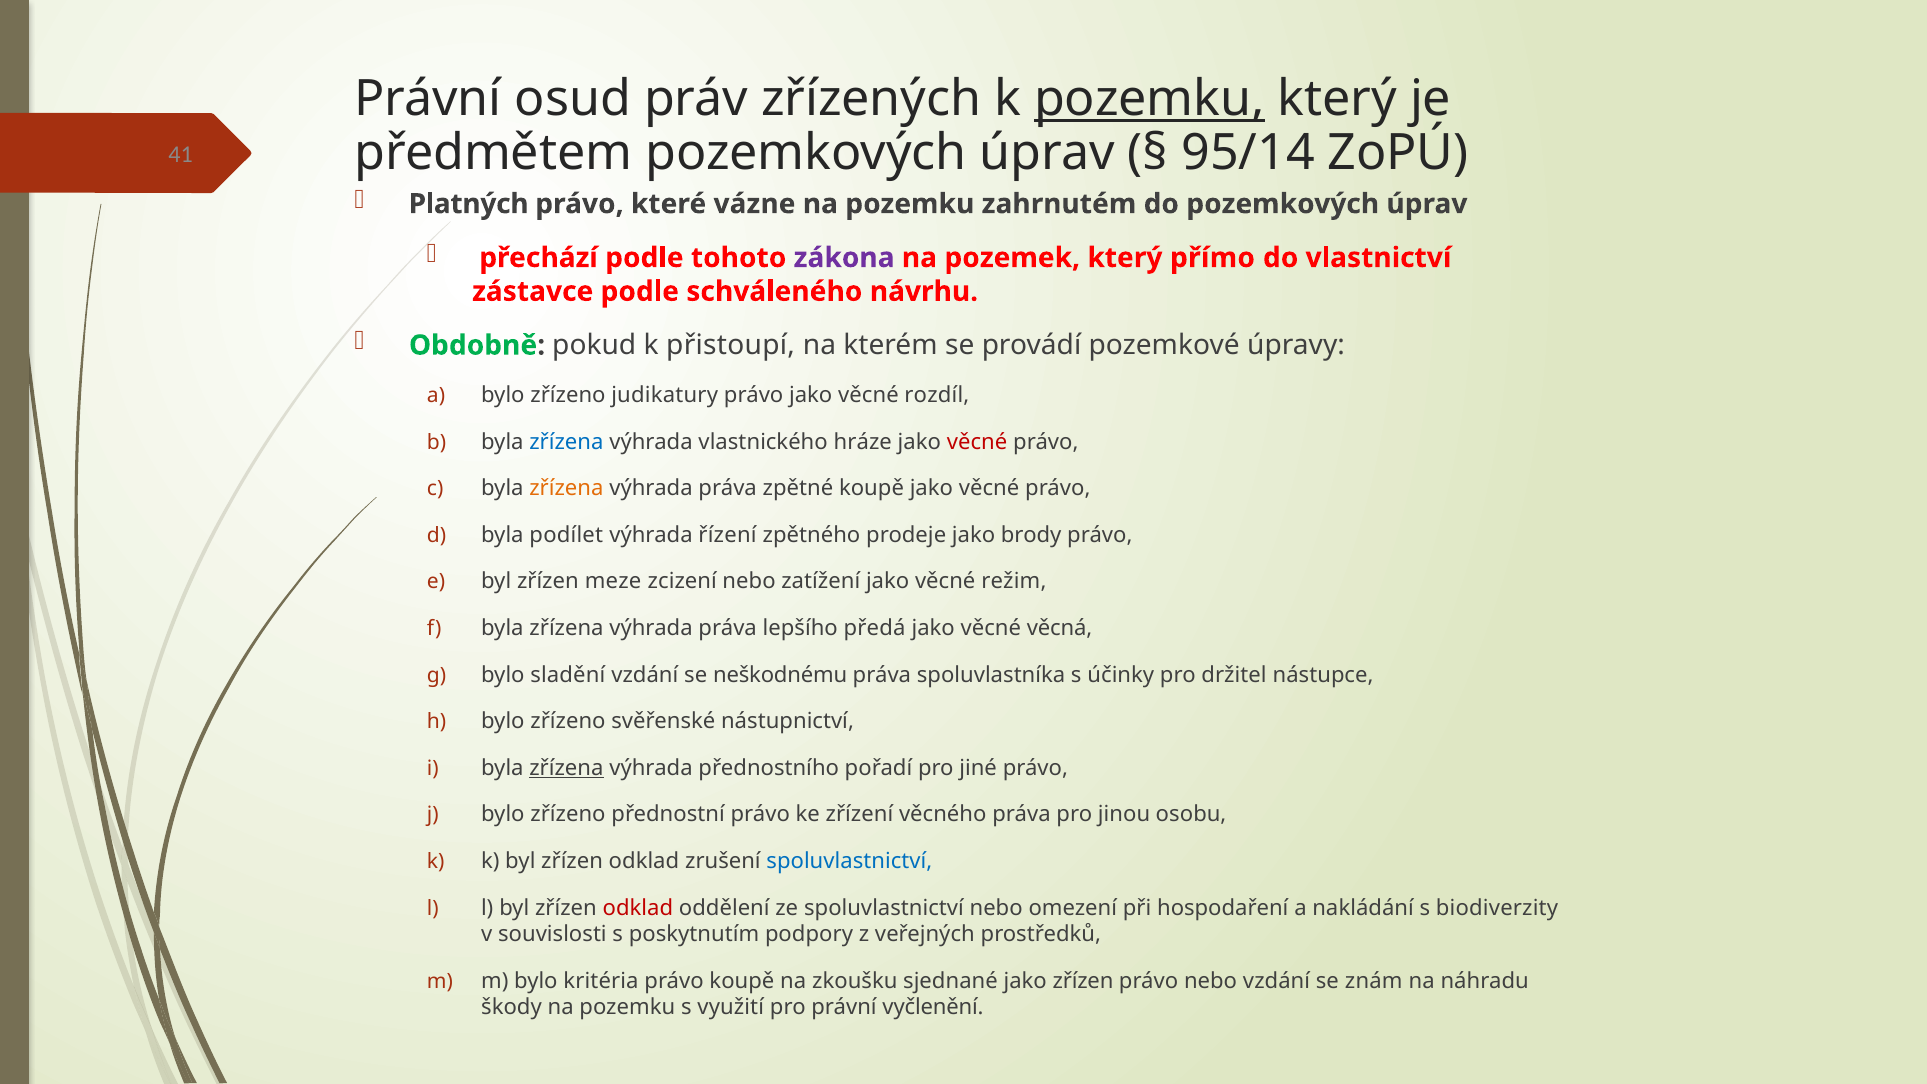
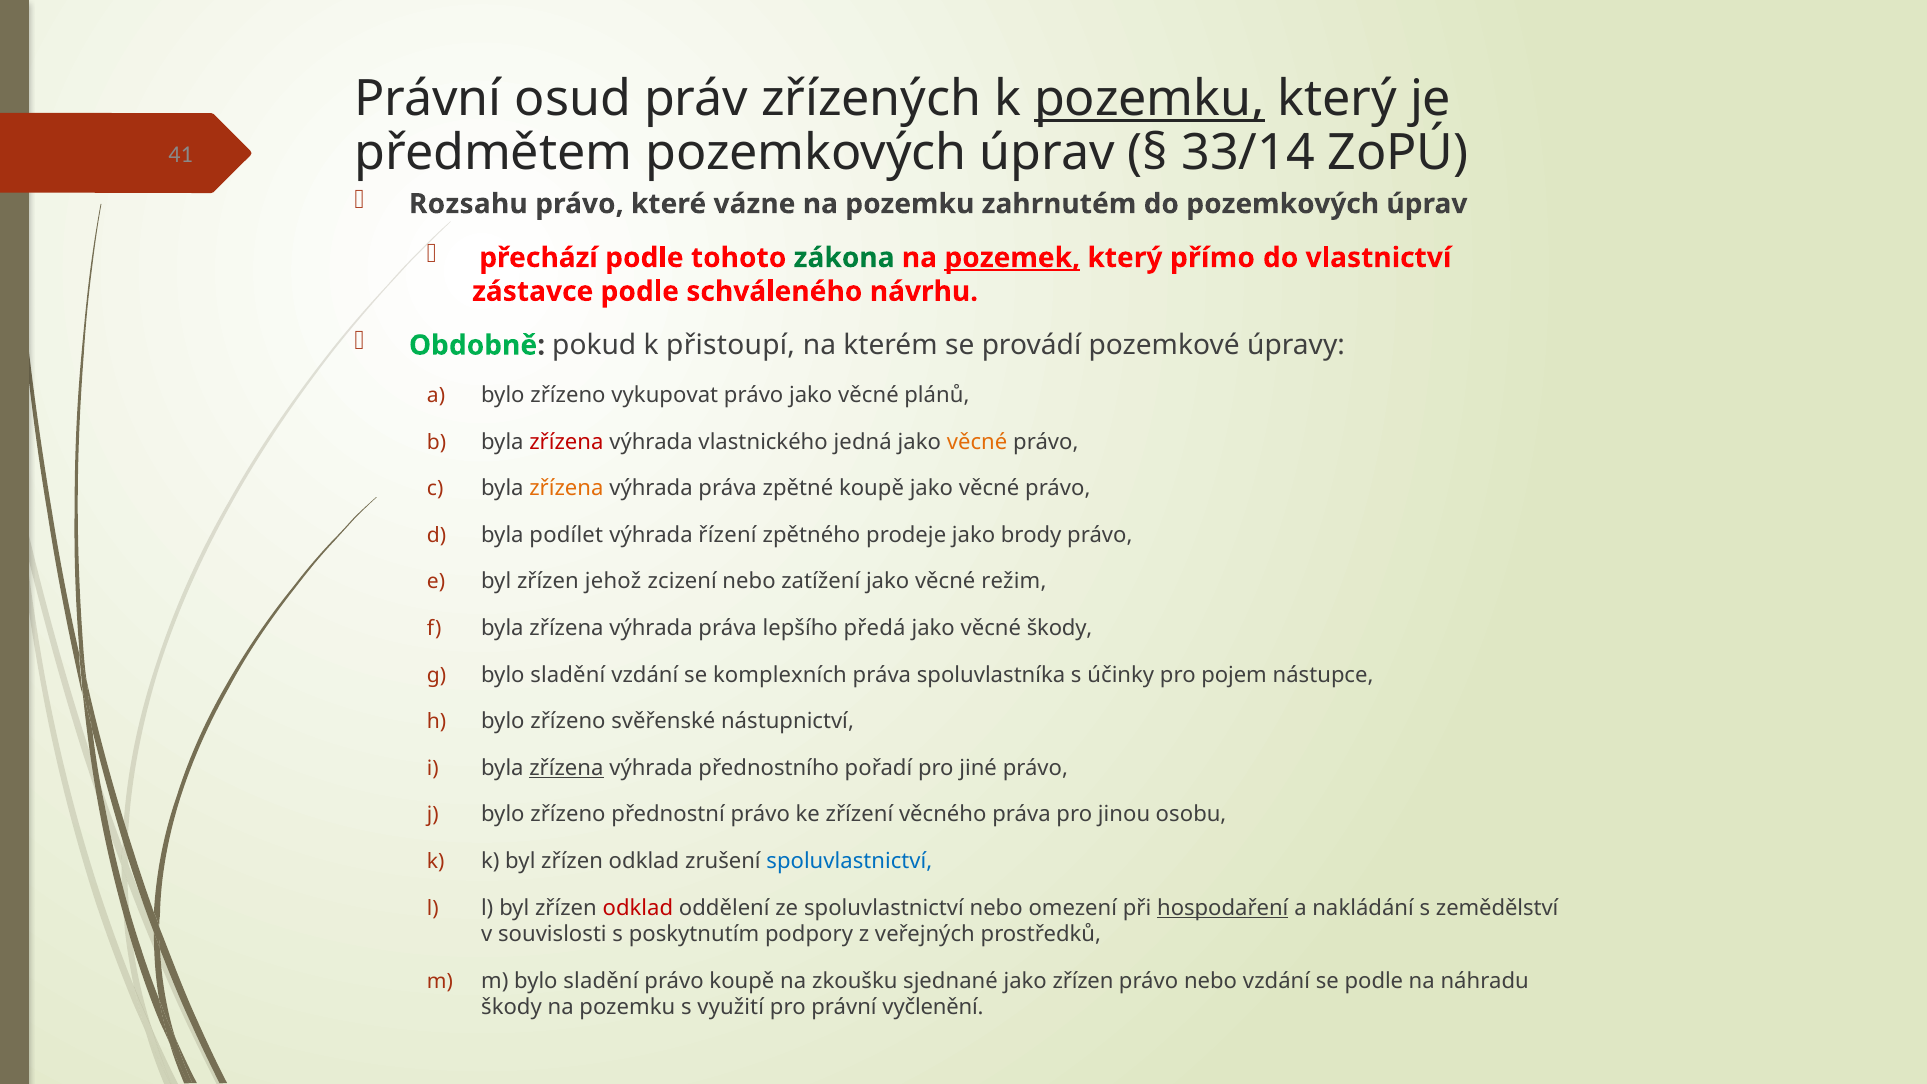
95/14: 95/14 -> 33/14 (1248, 153)
Platných: Platných -> Rozsahu (468, 204)
zákona colour: purple -> green (844, 258)
pozemek underline: none -> present (1012, 258)
judikatury: judikatury -> vykupovat (665, 395)
rozdíl: rozdíl -> plánů (937, 395)
zřízena colour: blue -> red (566, 442)
hráze: hráze -> jedná (863, 442)
věcné colour: red -> orange (977, 442)
meze: meze -> jehož (613, 582)
věcné věcná: věcná -> škody (1060, 628)
neškodnému: neškodnému -> komplexních (780, 675)
držitel: držitel -> pojem (1234, 675)
hospodaření underline: none -> present (1223, 908)
biodiverzity: biodiverzity -> zemědělství (1497, 908)
m bylo kritéria: kritéria -> sladění (601, 981)
se znám: znám -> podle (1374, 981)
